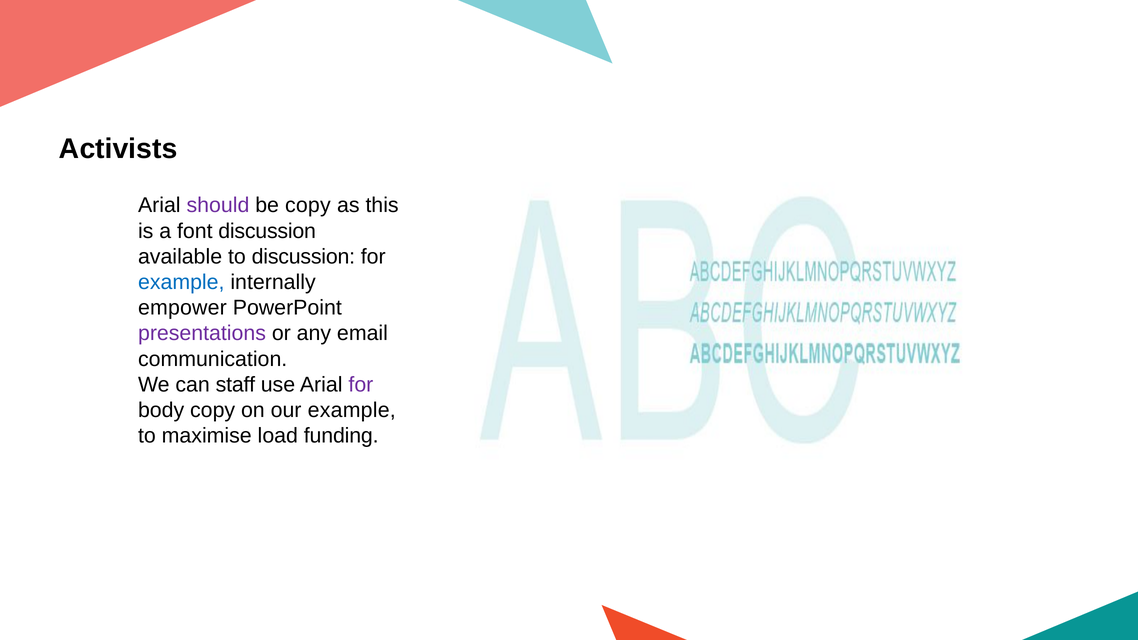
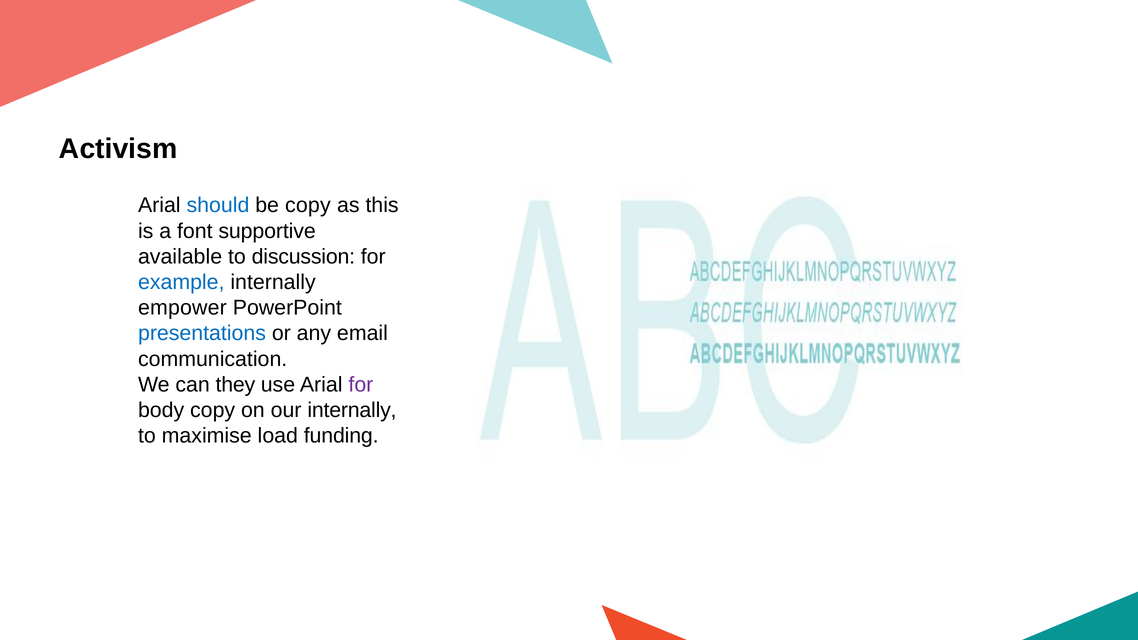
Activists: Activists -> Activism (118, 149)
should colour: purple -> blue (218, 205)
font discussion: discussion -> supportive (267, 231)
presentations colour: purple -> blue (202, 334)
staff: staff -> they (235, 385)
our example: example -> internally (352, 410)
